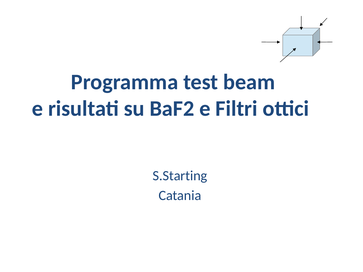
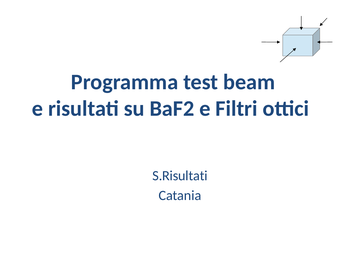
S.Starting: S.Starting -> S.Risultati (180, 176)
